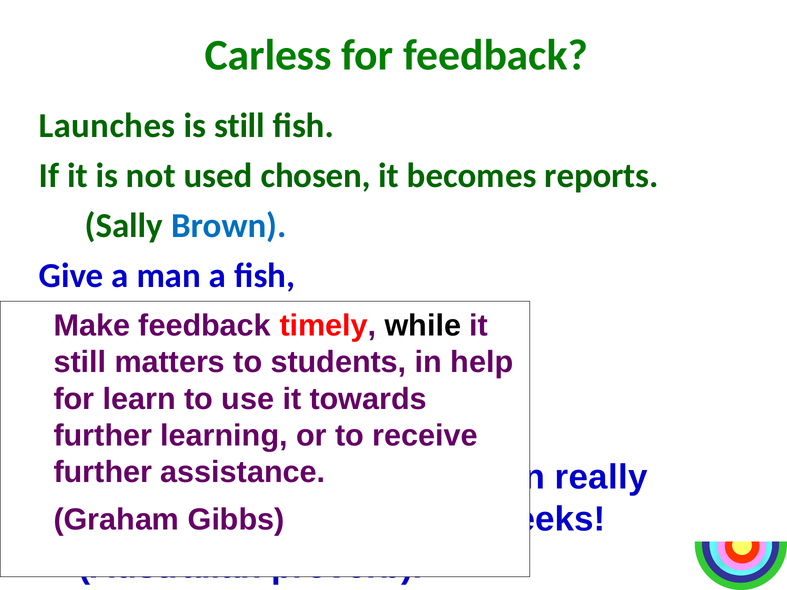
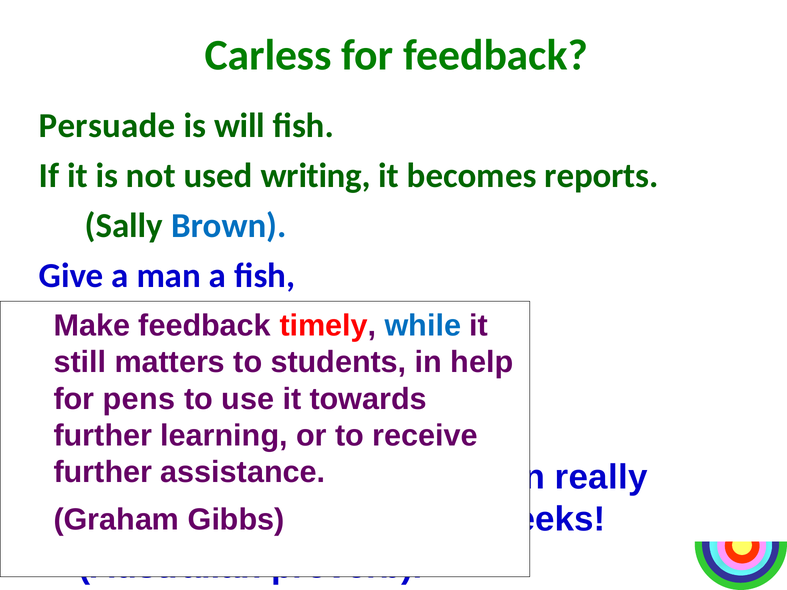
Launches: Launches -> Persuade (107, 126)
is still: still -> will (240, 126)
chosen: chosen -> writing (316, 176)
while colour: black -> blue (423, 326)
learn: learn -> pens (139, 399)
